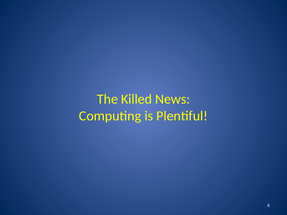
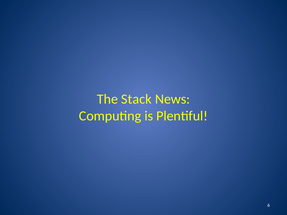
Killed: Killed -> Stack (136, 99)
